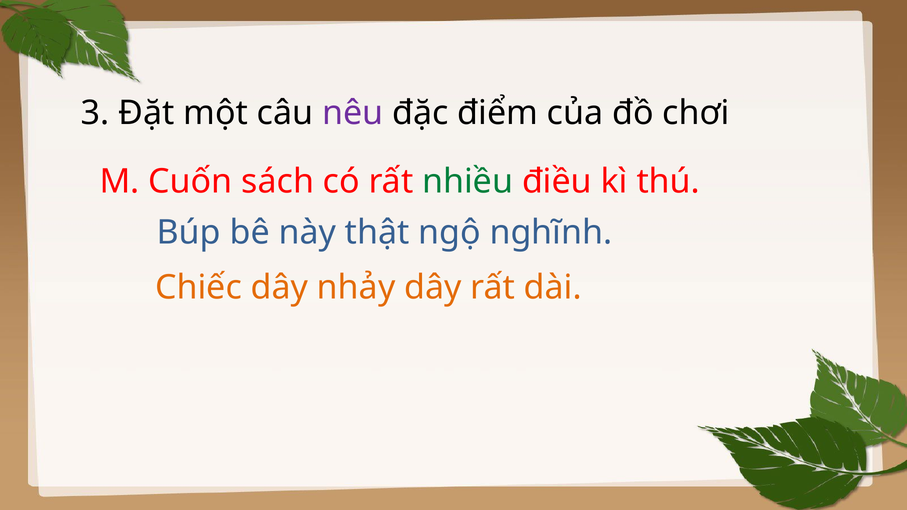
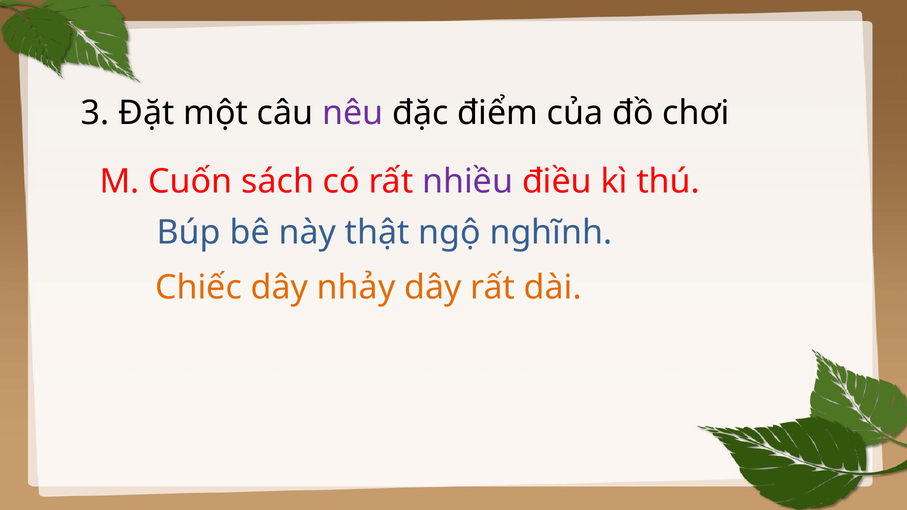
nhiều colour: green -> purple (468, 181)
